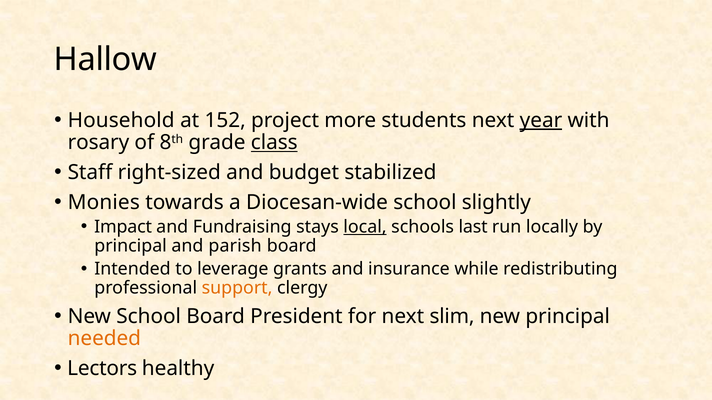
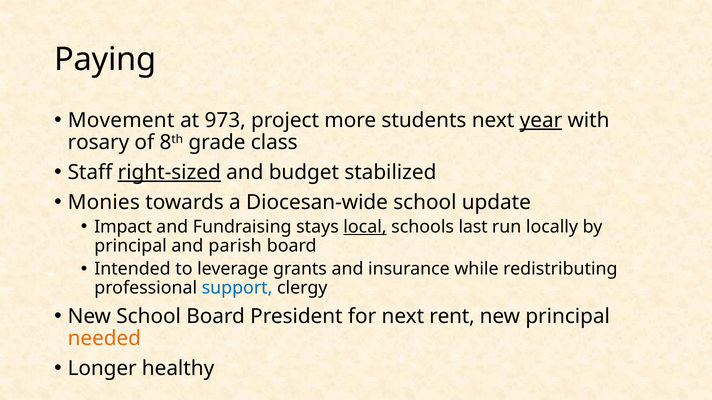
Hallow: Hallow -> Paying (105, 60)
Household: Household -> Movement (121, 120)
152: 152 -> 973 (225, 120)
class underline: present -> none (274, 143)
right-sized underline: none -> present (169, 173)
slightly: slightly -> update (496, 203)
support colour: orange -> blue (237, 288)
slim: slim -> rent (452, 317)
Lectors: Lectors -> Longer (102, 369)
